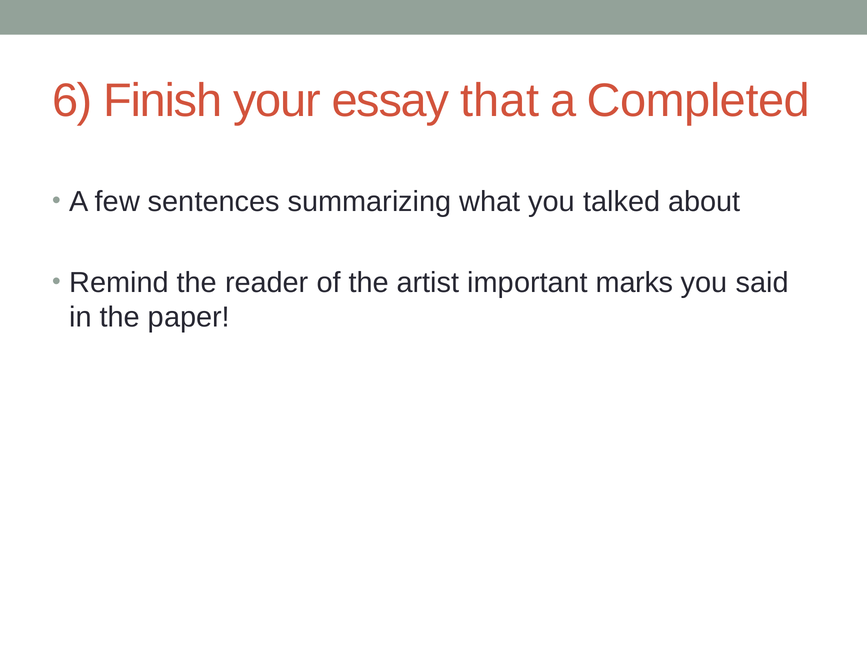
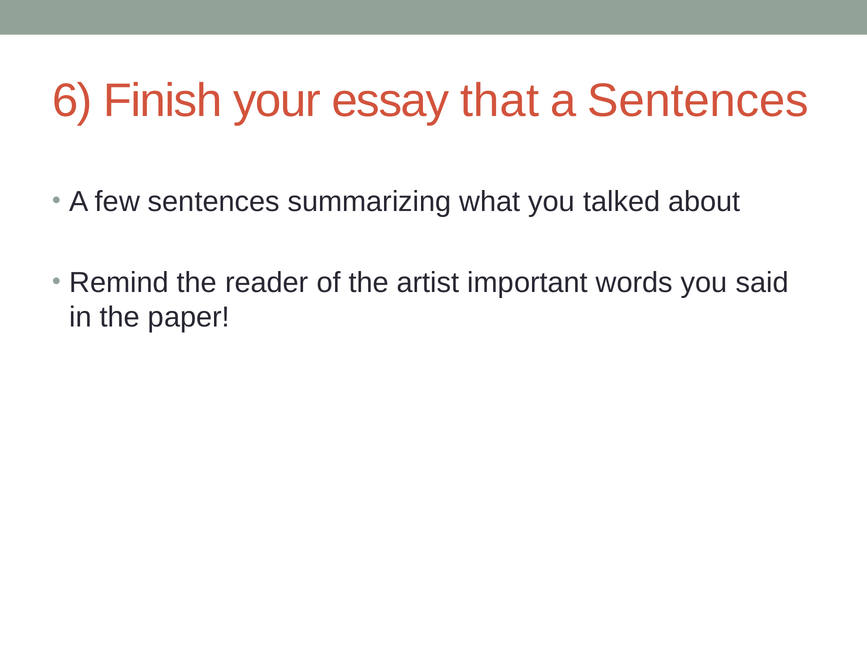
a Completed: Completed -> Sentences (698, 101)
marks: marks -> words (634, 282)
